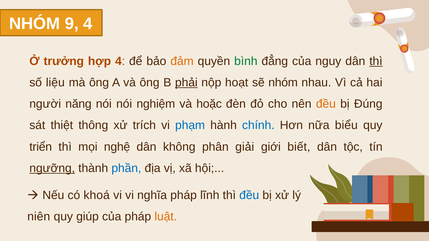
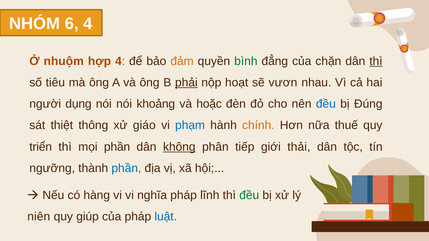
9: 9 -> 6 (72, 24)
trưởng: trưởng -> nhuộm (64, 61)
nguy: nguy -> chặn (328, 61)
liệu: liệu -> tiêu (55, 83)
sẽ nhóm: nhóm -> vươn (283, 83)
năng: năng -> dụng (78, 104)
nghiệm: nghiệm -> khoảng (156, 104)
đều colour: orange -> blue (326, 104)
trích: trích -> giáo (144, 126)
chính colour: blue -> orange (258, 126)
biểu: biểu -> thuế (346, 126)
mọi nghệ: nghệ -> phần (117, 147)
không underline: none -> present (179, 147)
giải: giải -> tiếp (245, 147)
biết: biết -> thải (299, 147)
ngưỡng underline: present -> none (52, 168)
khoá: khoá -> hàng (97, 195)
đều colour: blue -> green (249, 195)
luật colour: orange -> blue (166, 217)
